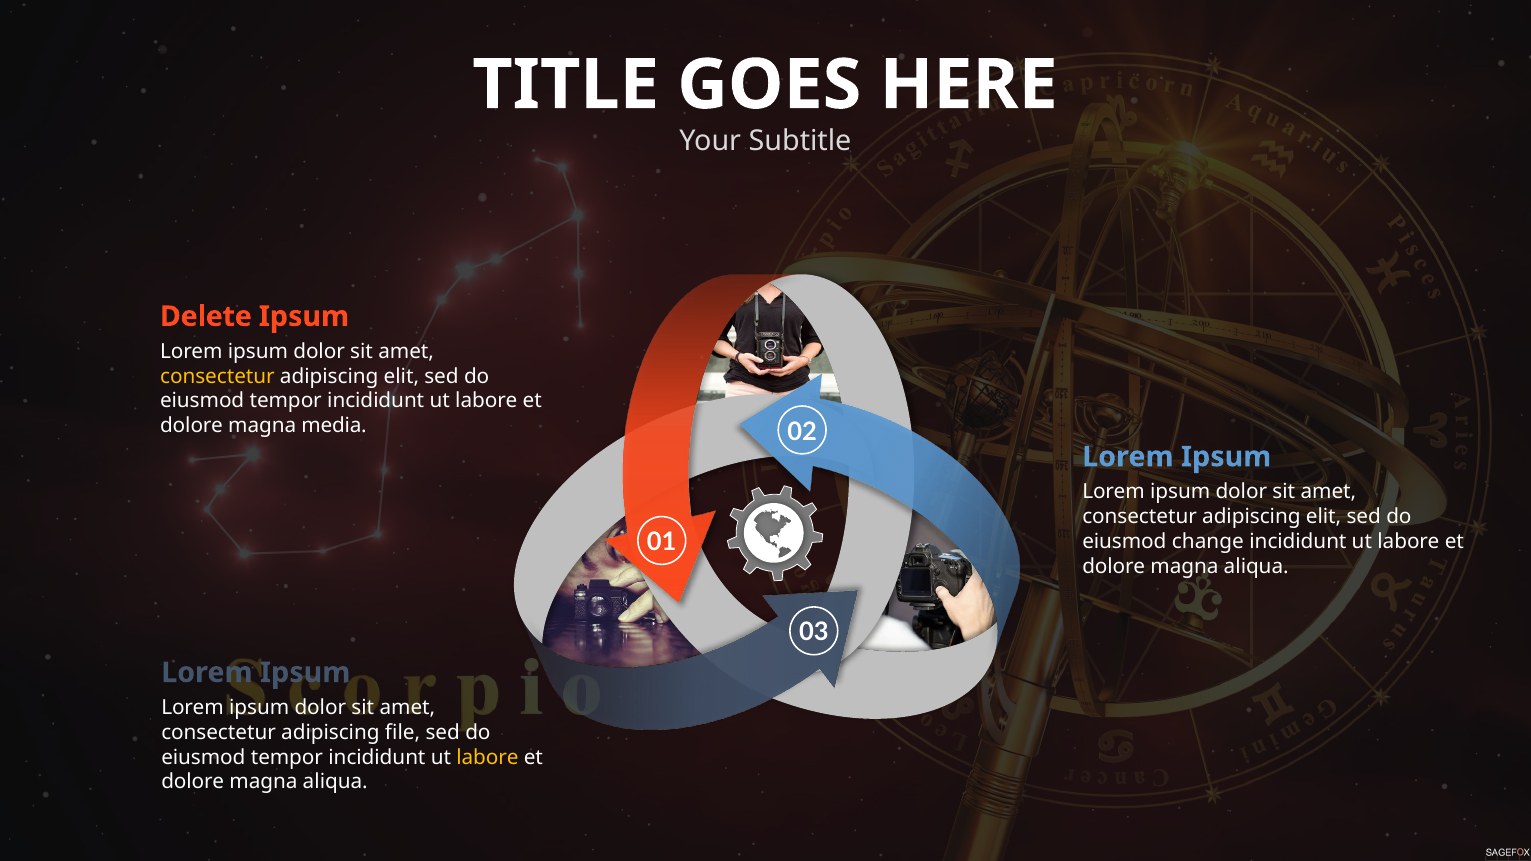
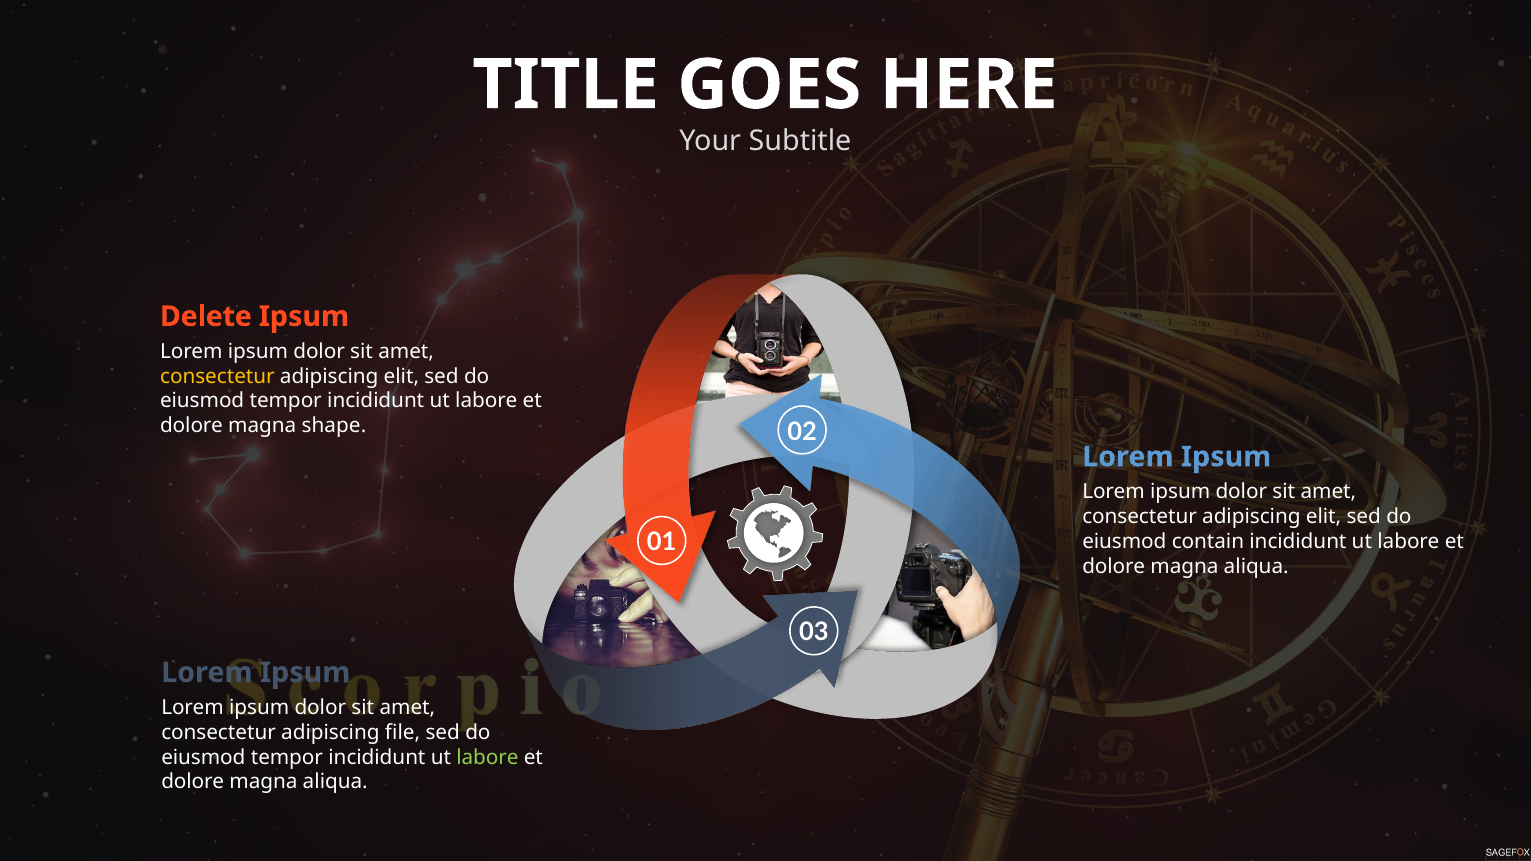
media: media -> shape (334, 426)
change: change -> contain (1208, 542)
labore colour: yellow -> light green (487, 757)
